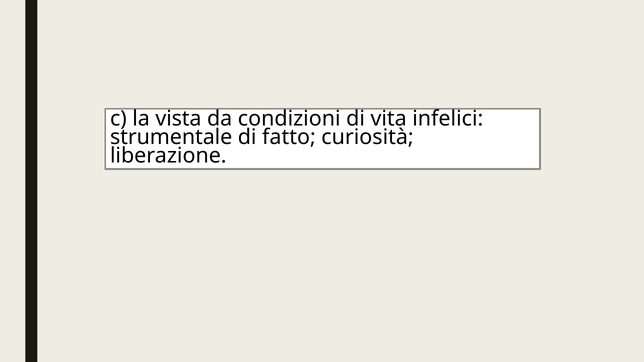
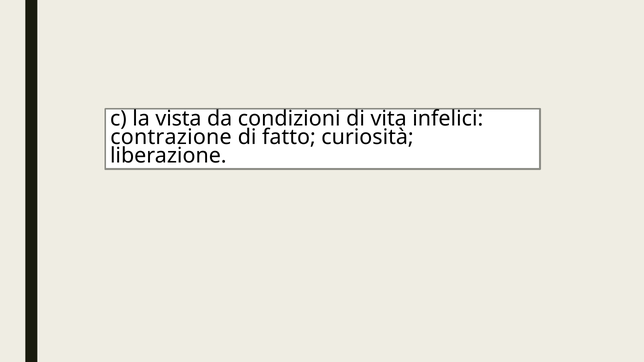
strumentale: strumentale -> contrazione (171, 137)
